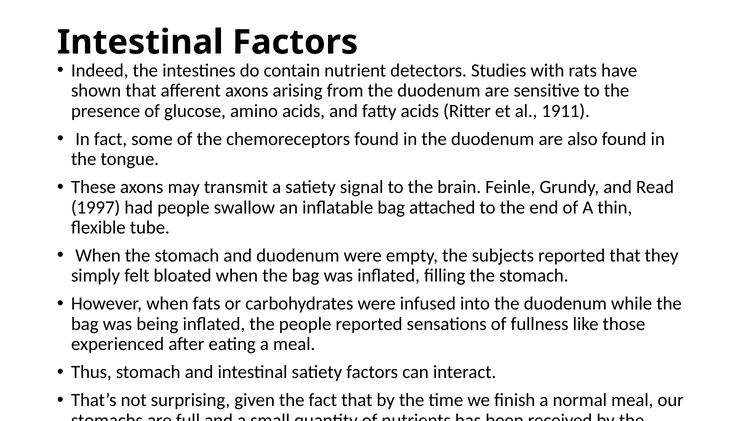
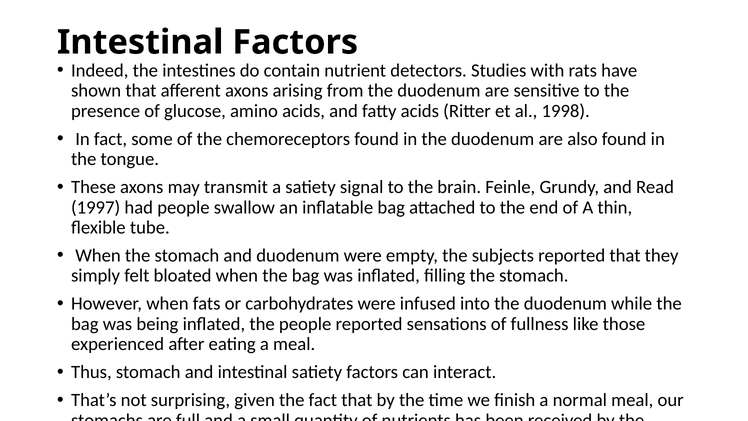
1911: 1911 -> 1998 (566, 111)
